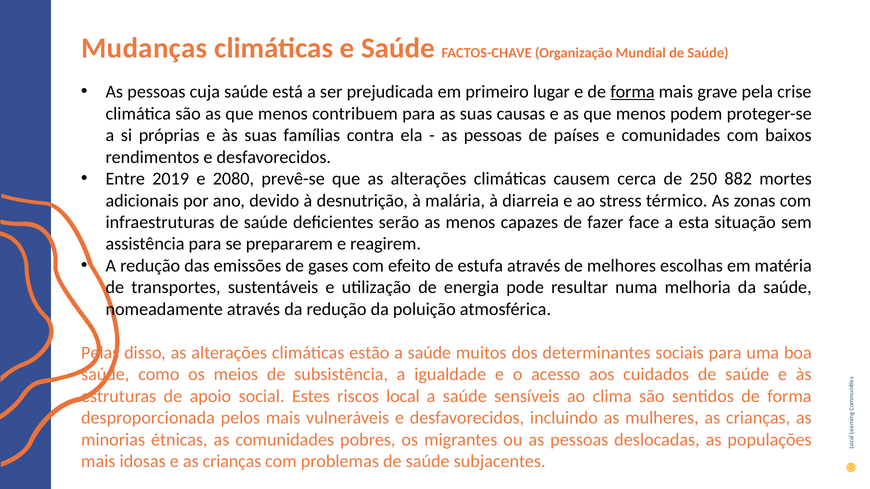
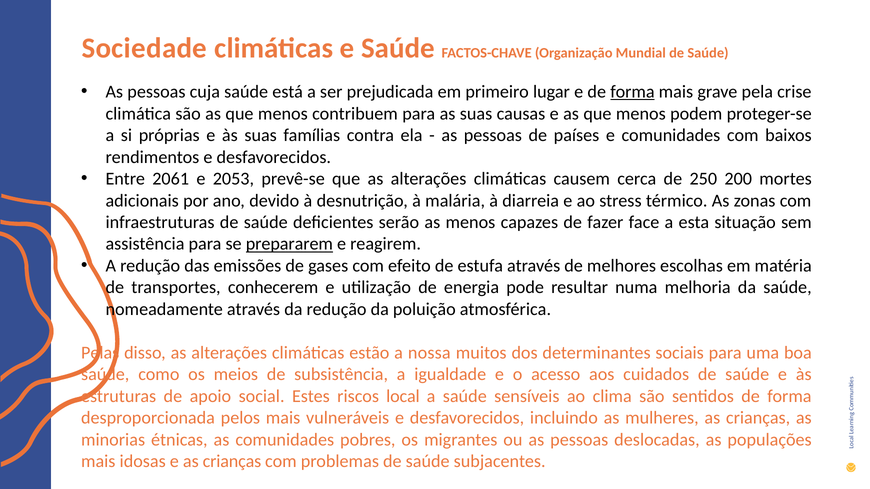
Mudanças: Mudanças -> Sociedade (144, 48)
2019: 2019 -> 2061 (171, 179)
2080: 2080 -> 2053 (233, 179)
882: 882 -> 200 (738, 179)
prepararem underline: none -> present (289, 244)
sustentáveis: sustentáveis -> conhecerem (273, 288)
estão a saúde: saúde -> nossa (429, 353)
